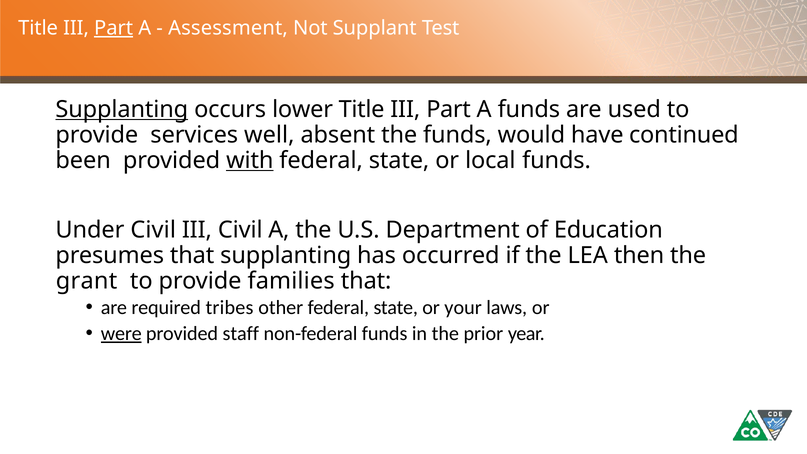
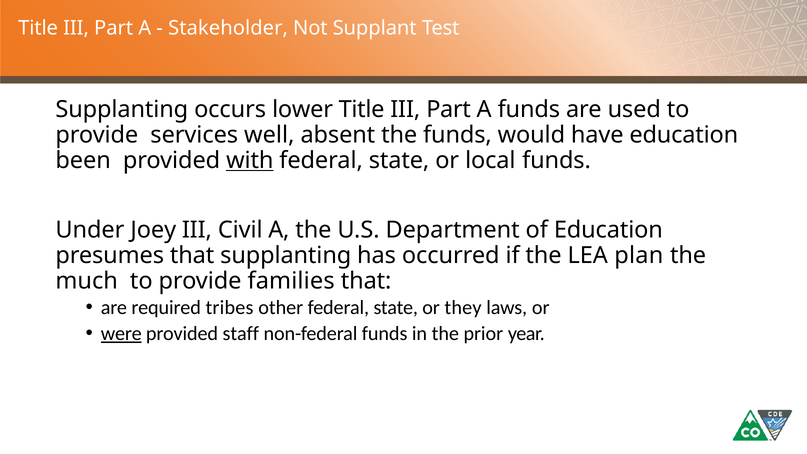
Part underline: present -> none (114, 28)
Assessment: Assessment -> Stakeholder (228, 28)
Supplanting underline: present -> none (122, 109)
have continued: continued -> education (684, 135)
Under Civil: Civil -> Joey (153, 230)
then: then -> plan (639, 255)
grant: grant -> much (87, 281)
your: your -> they (463, 308)
